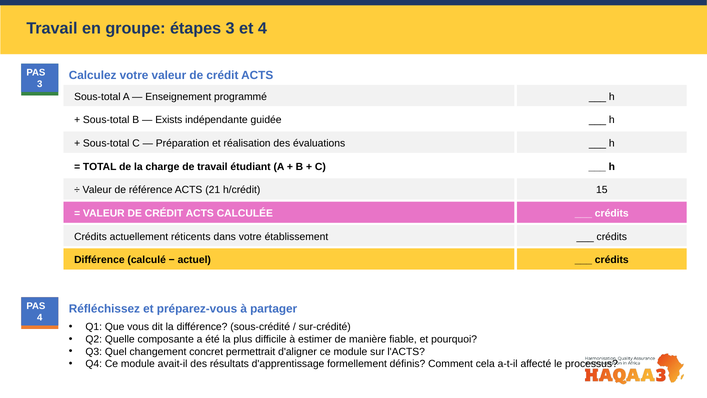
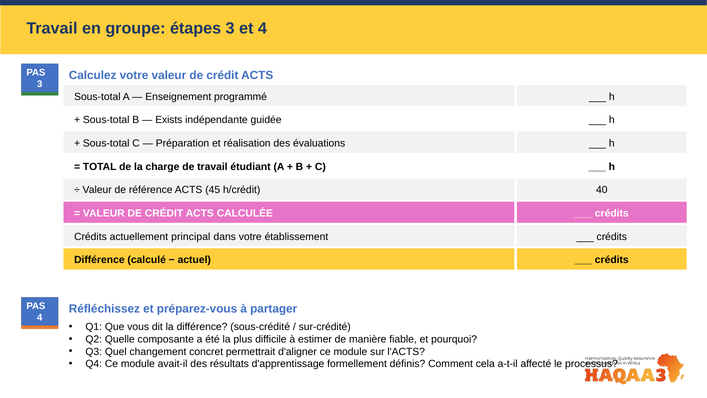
21: 21 -> 45 (213, 190)
15: 15 -> 40 (602, 190)
réticents: réticents -> principal (191, 237)
